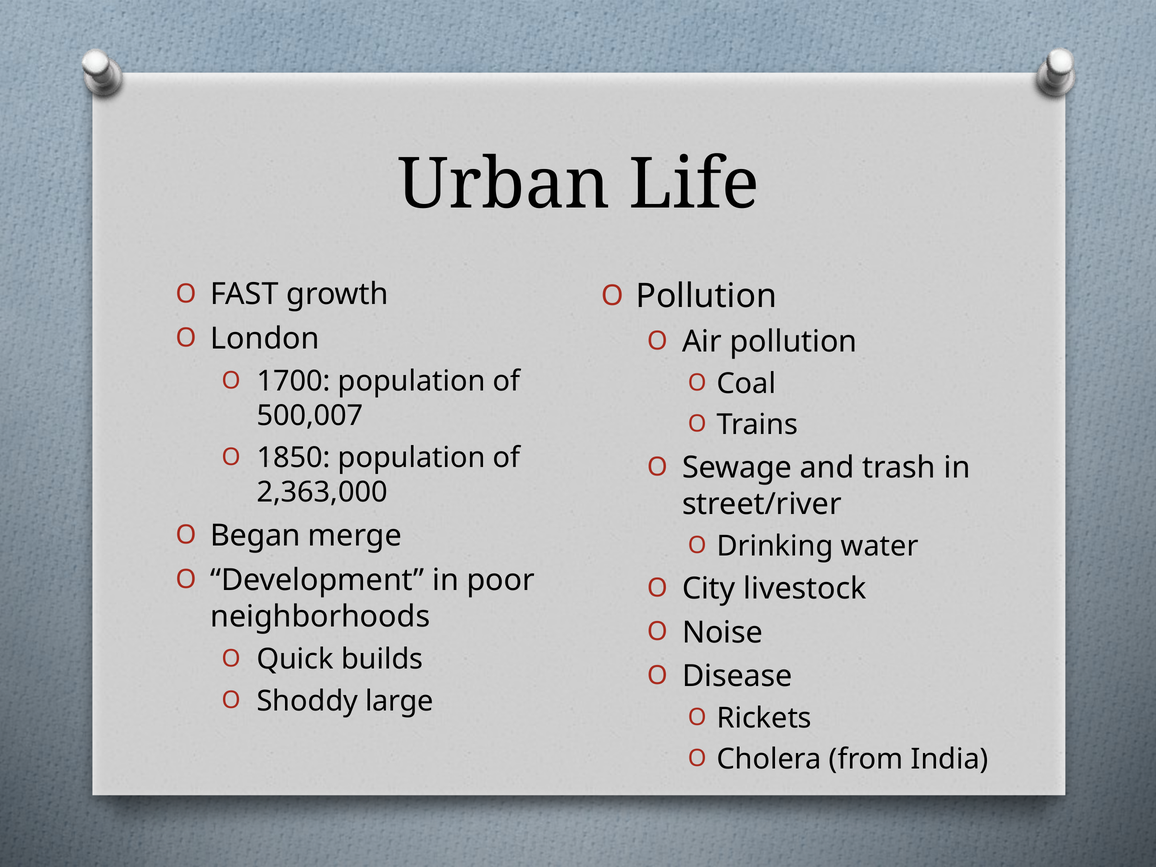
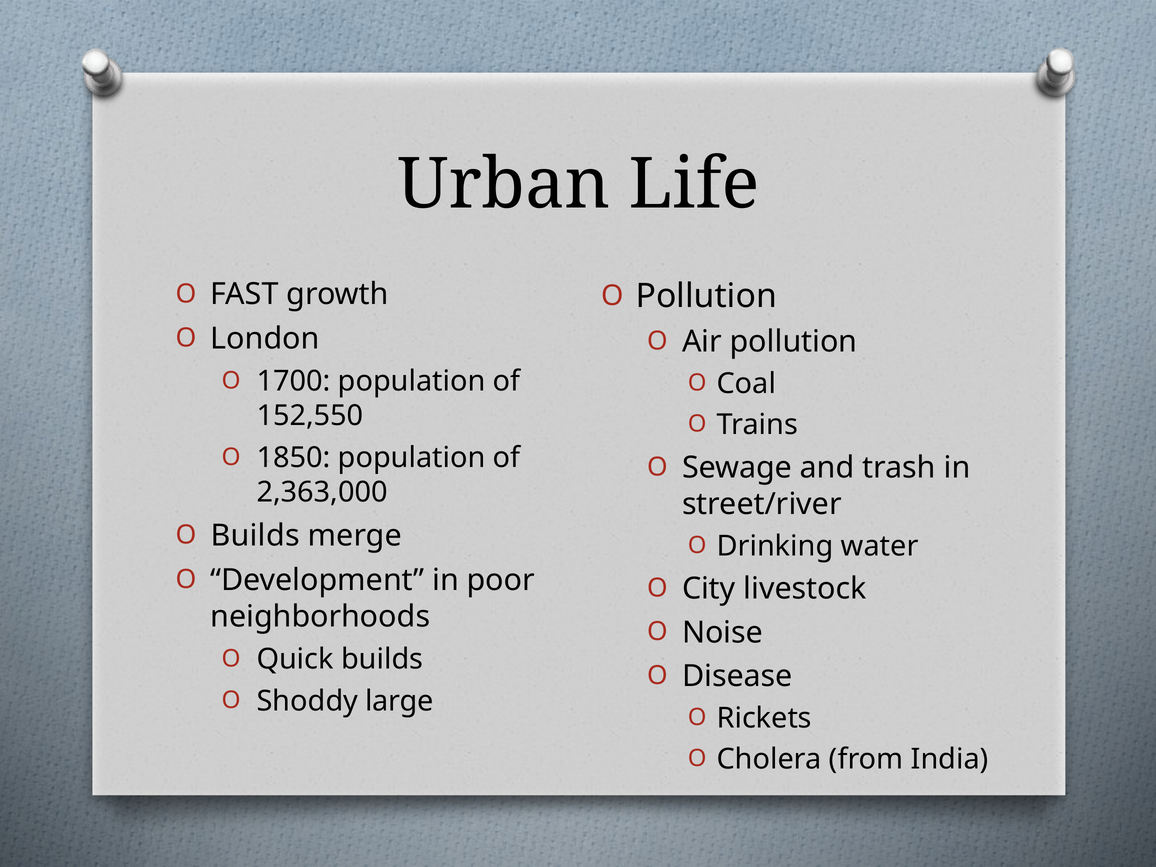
500,007: 500,007 -> 152,550 (310, 416)
Began: Began -> Builds (255, 536)
